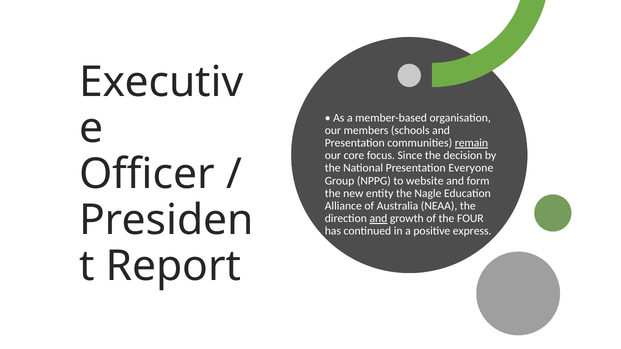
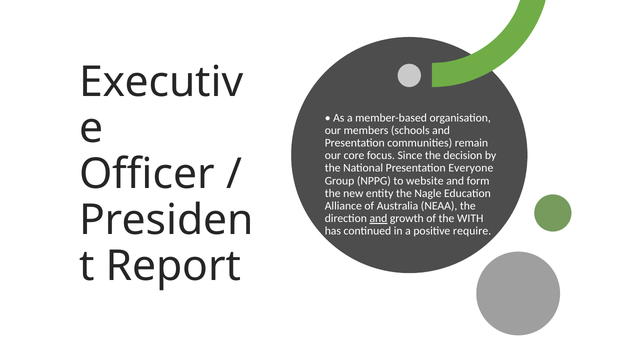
remain underline: present -> none (471, 143)
FOUR: FOUR -> WITH (470, 219)
express: express -> require (472, 231)
